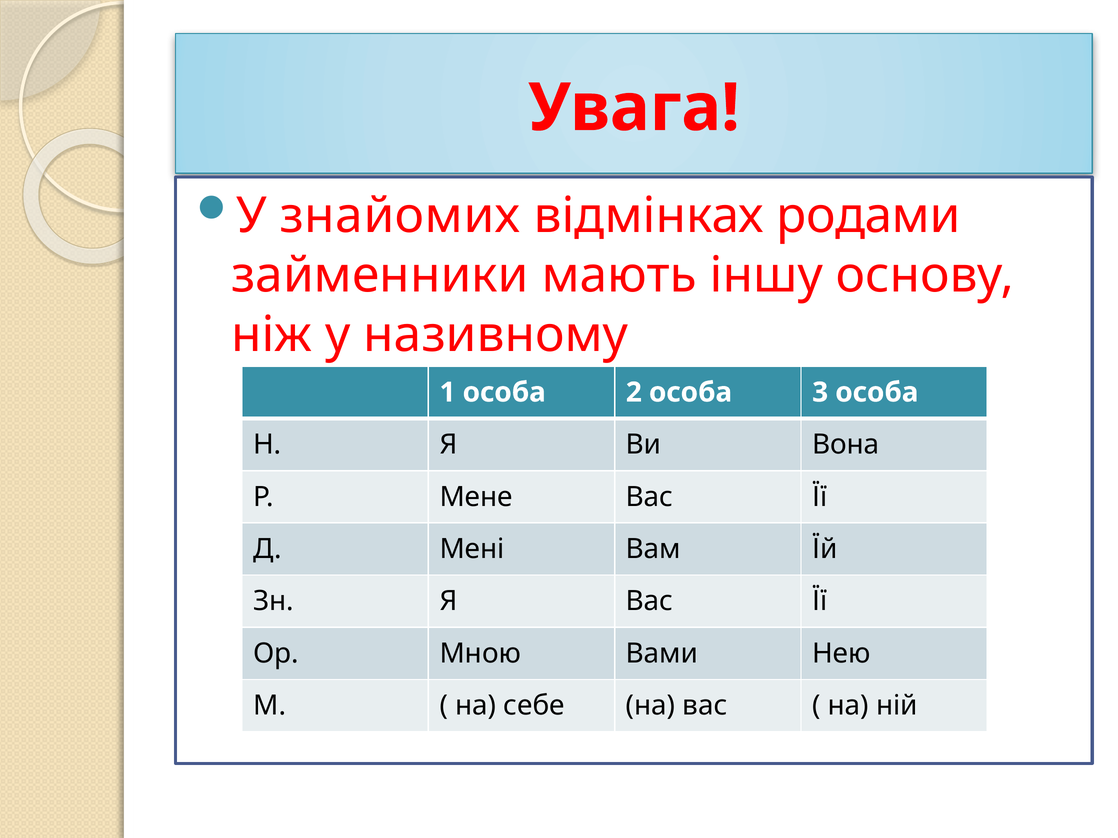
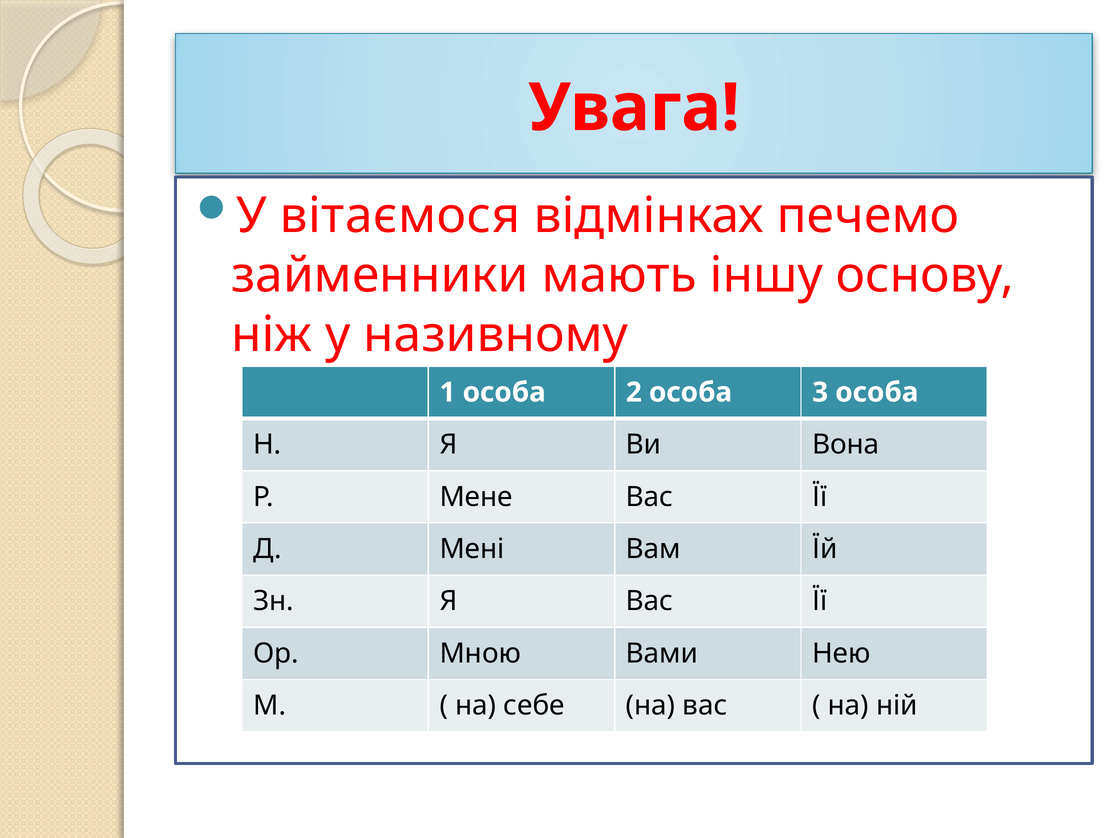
знайомих: знайомих -> вітаємося (400, 216)
родами: родами -> печемо (868, 216)
